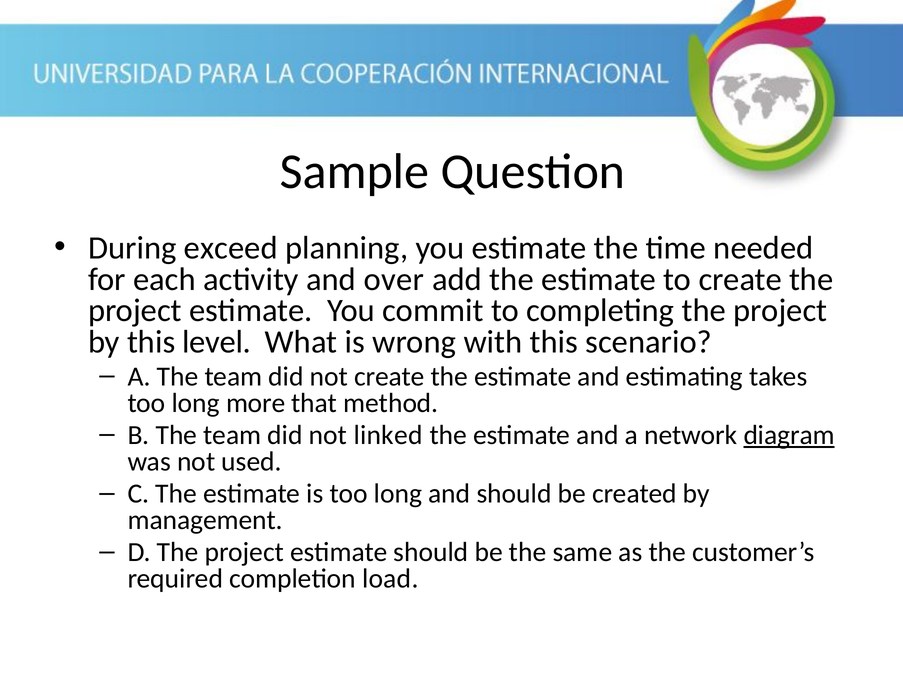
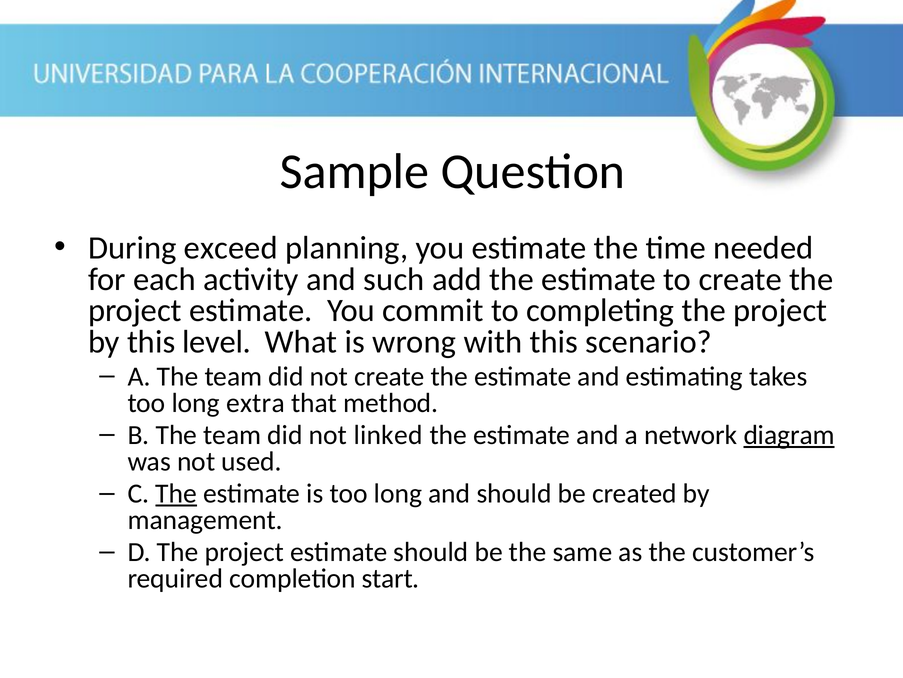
over: over -> such (394, 279)
more: more -> extra (255, 403)
The underline: none -> present (176, 493)
load: load -> start (391, 578)
